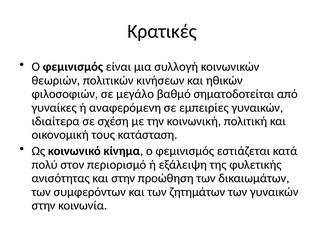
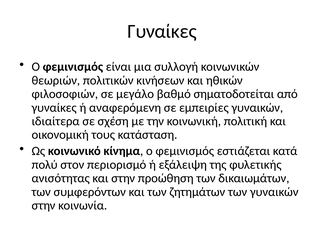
Κρατικές: Κρατικές -> Γυναίκες (162, 31)
